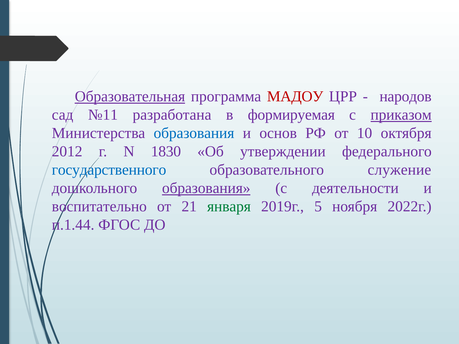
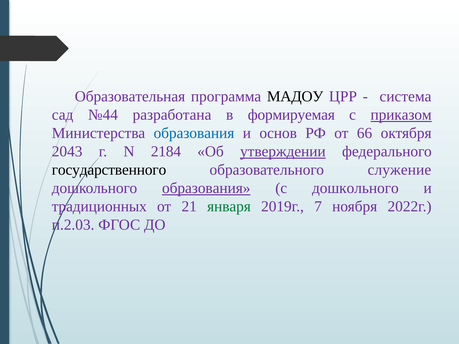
Образовательная underline: present -> none (130, 97)
МАДОУ colour: red -> black (295, 97)
народов: народов -> система (405, 97)
№11: №11 -> №44 (103, 115)
10: 10 -> 66 (365, 133)
2012: 2012 -> 2043 (67, 152)
1830: 1830 -> 2184 (166, 152)
утверждении underline: none -> present (283, 152)
государственного colour: blue -> black (109, 170)
с деятельности: деятельности -> дошкольного (355, 188)
воспитательно: воспитательно -> традиционных (99, 207)
5: 5 -> 7 (318, 207)
п.1.44: п.1.44 -> п.2.03 (73, 225)
